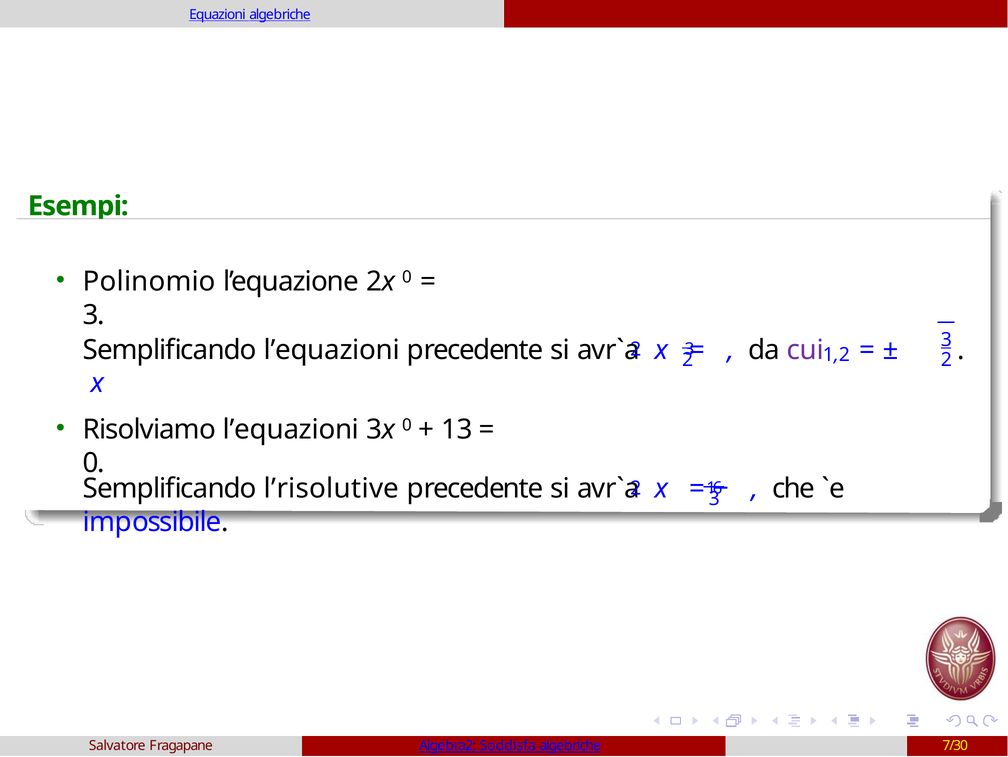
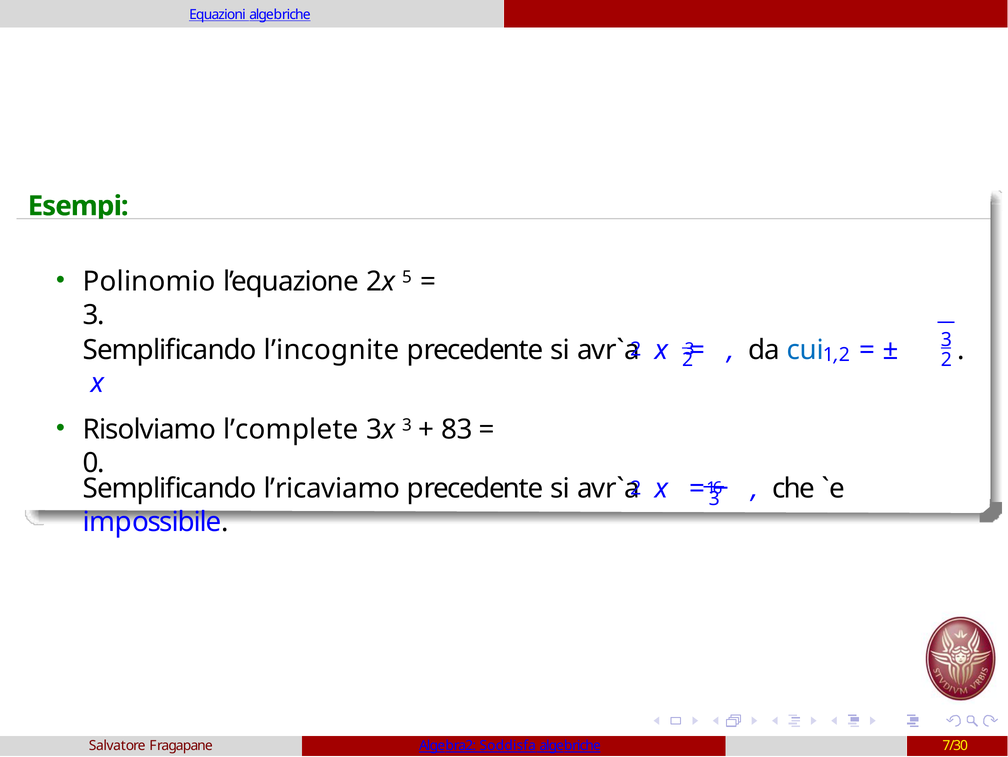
2x 0: 0 -> 5 (407, 277)
Semplificando l’equazioni: l’equazioni -> l’incognite (332, 350)
cui colour: purple -> blue (805, 350)
Risolviamo l’equazioni: l’equazioni -> l’complete (291, 429)
3x 0: 0 -> 3 (407, 425)
13: 13 -> 83 (457, 429)
l’risolutive: l’risolutive -> l’ricaviamo (332, 488)
